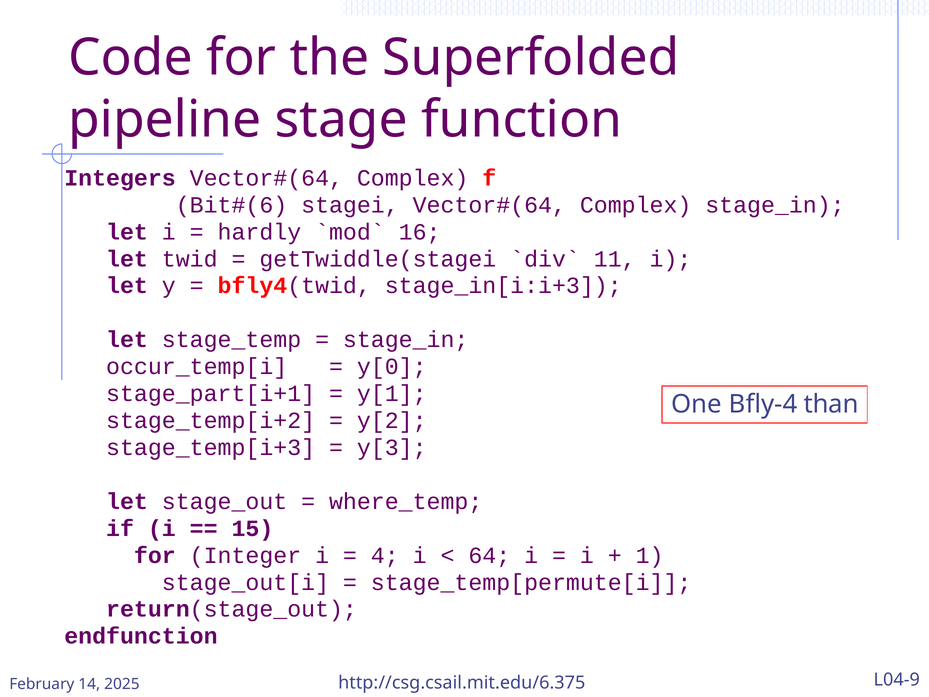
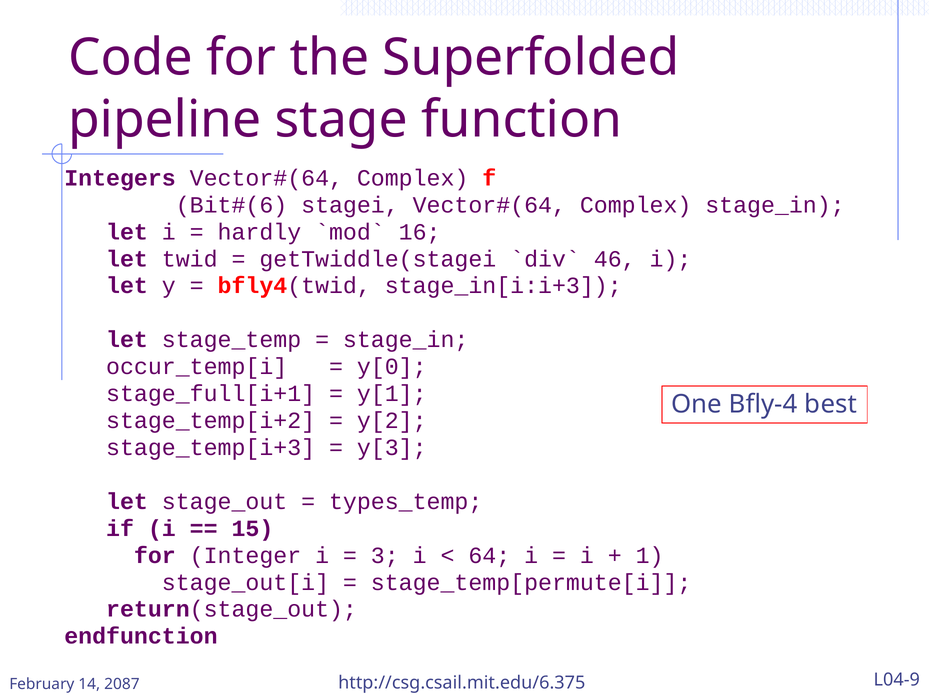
11: 11 -> 46 (615, 259)
stage_part[i+1: stage_part[i+1 -> stage_full[i+1 (211, 393)
than: than -> best (831, 404)
where_temp: where_temp -> types_temp (406, 501)
4: 4 -> 3 (385, 555)
2025: 2025 -> 2087 (122, 684)
